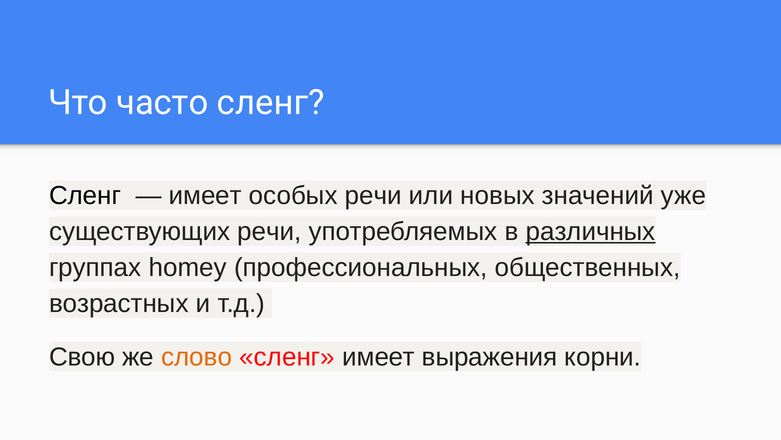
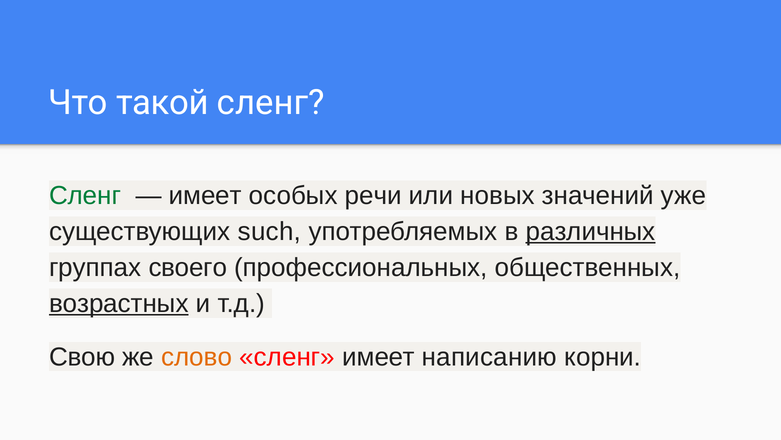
часто: часто -> такой (162, 102)
Сленг colour: black -> green (85, 195)
существующих речи: речи -> such (269, 231)
homey: homey -> своего (188, 267)
возрастных underline: none -> present (119, 303)
выражения: выражения -> написанию (489, 356)
